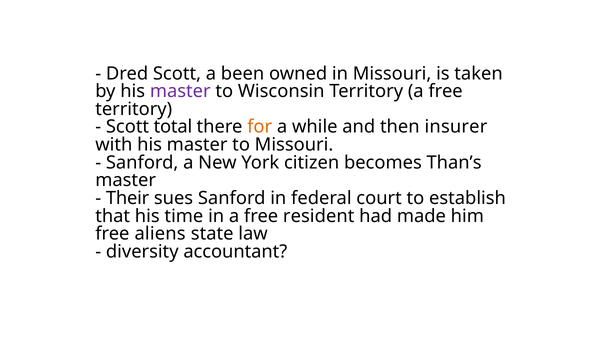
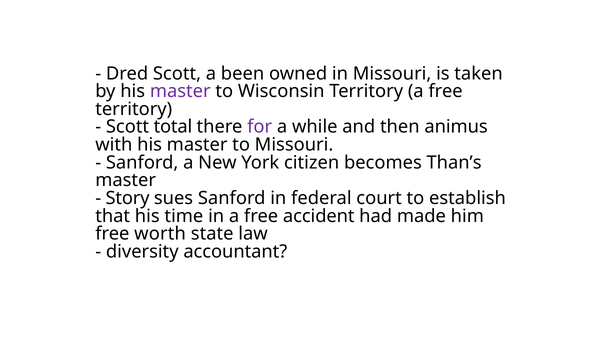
for colour: orange -> purple (260, 127)
insurer: insurer -> animus (456, 127)
Their: Their -> Story (128, 198)
resident: resident -> accident (319, 216)
aliens: aliens -> worth (160, 234)
